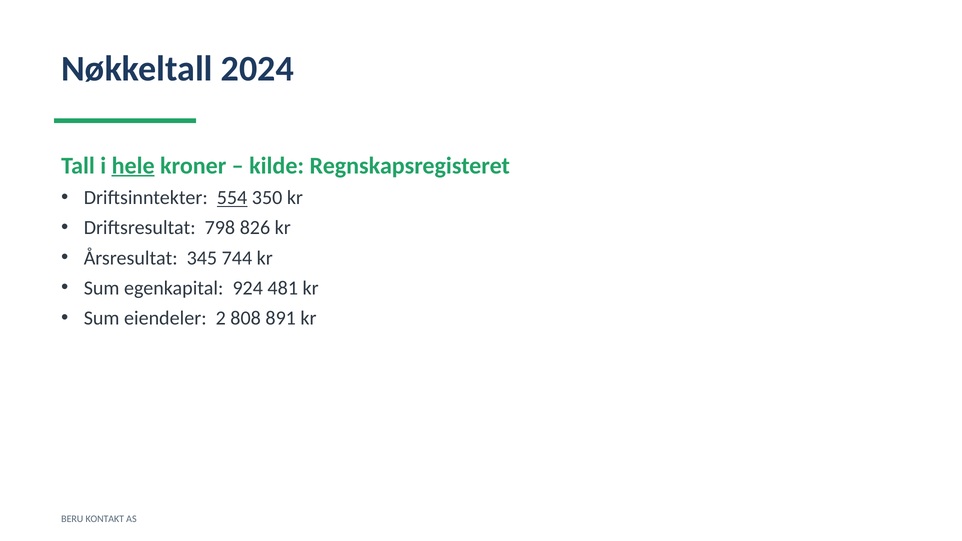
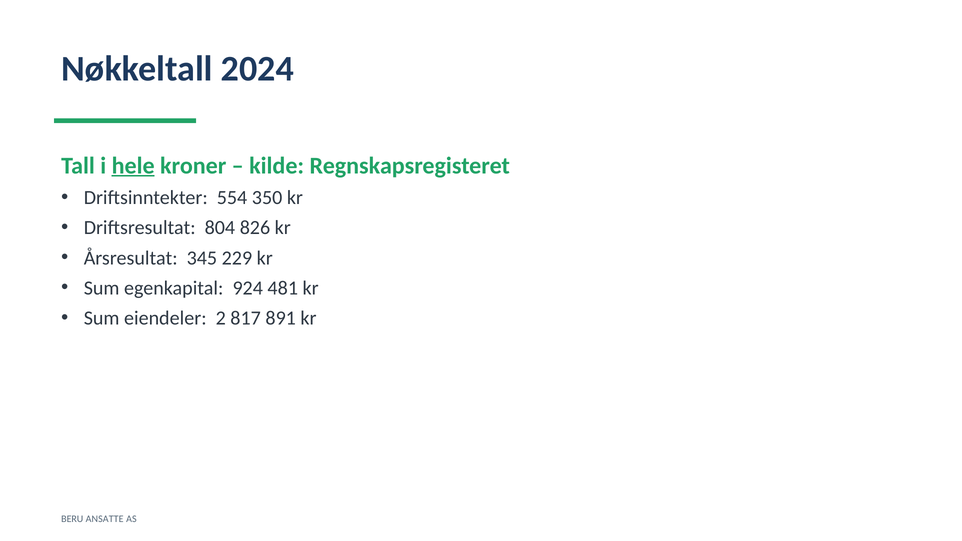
554 underline: present -> none (232, 198)
798: 798 -> 804 (220, 228)
744: 744 -> 229 (237, 258)
808: 808 -> 817 (246, 318)
KONTAKT: KONTAKT -> ANSATTE (105, 519)
